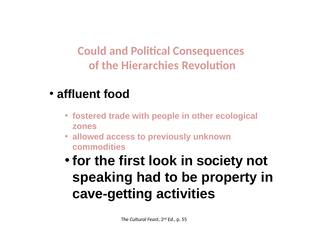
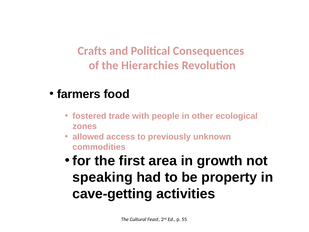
Could: Could -> Crafts (92, 51)
affluent: affluent -> farmers (79, 94)
look: look -> area (163, 161)
society: society -> growth (220, 161)
